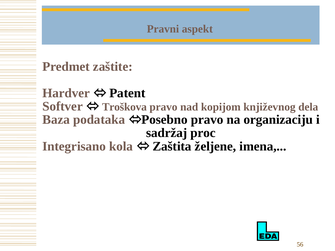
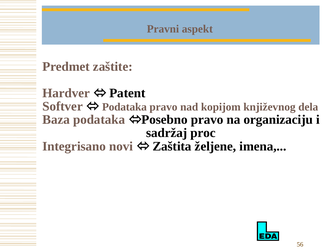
Troškova: Troškova -> Podataka (124, 107)
kola: kola -> novi (121, 146)
